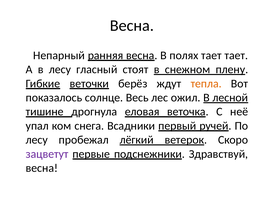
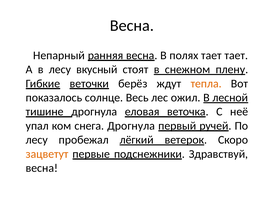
гласный: гласный -> вкусный (97, 69)
снега Всадники: Всадники -> Дрогнула (131, 126)
зацветут colour: purple -> orange (47, 154)
